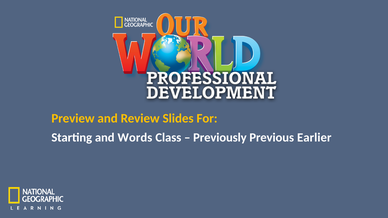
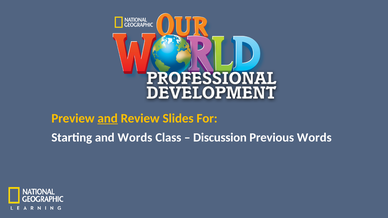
and underline: none -> present (108, 119)
Previously: Previously -> Discussion (220, 138)
Previous Earlier: Earlier -> Words (314, 138)
